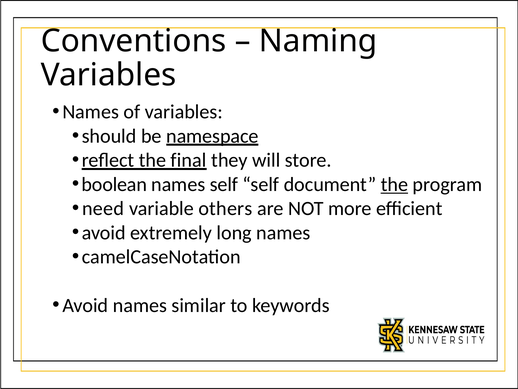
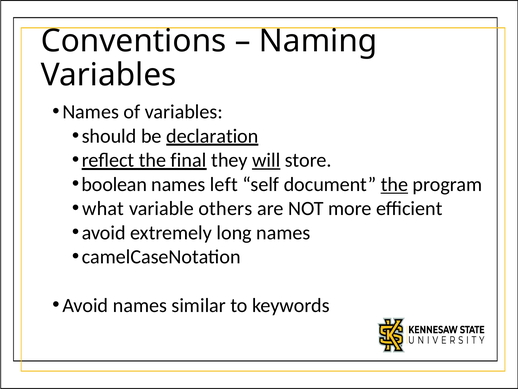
namespace: namespace -> declaration (212, 136)
will underline: none -> present (266, 160)
names self: self -> left (224, 184)
need: need -> what (103, 208)
